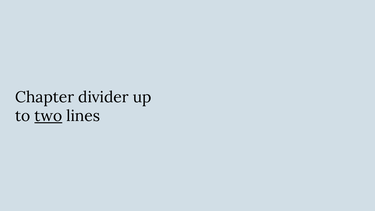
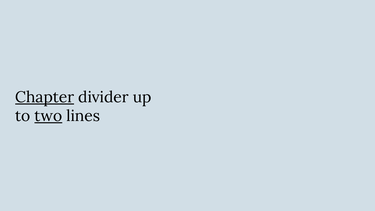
Chapter underline: none -> present (45, 97)
